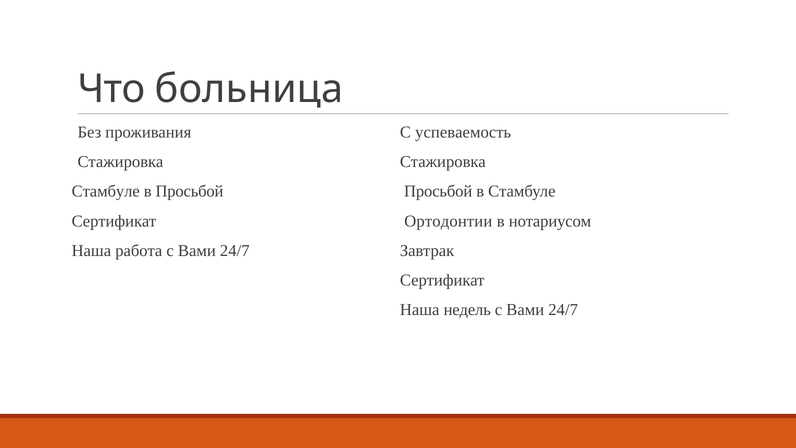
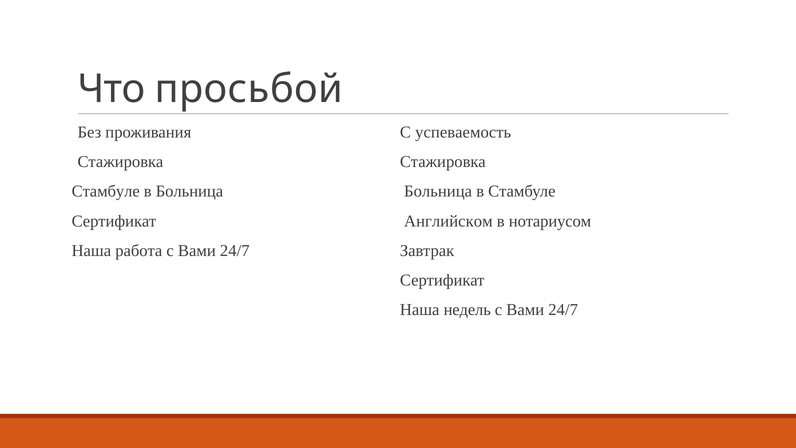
больница: больница -> просьбой (249, 89)
в Просьбой: Просьбой -> Больница (189, 191)
Просьбой: Просьбой -> Больница (438, 191)
Ортодонтии: Ортодонтии -> Английском (448, 221)
